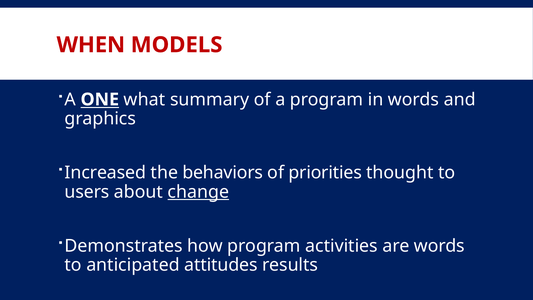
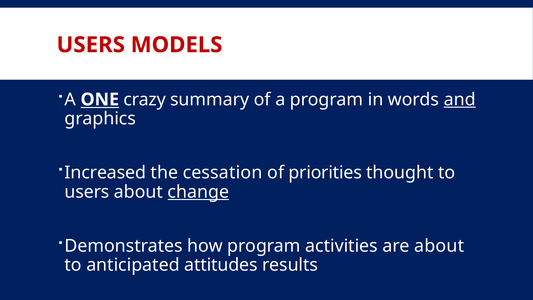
WHEN: WHEN -> USERS (91, 45)
what: what -> crazy (145, 99)
and underline: none -> present (460, 99)
behaviors: behaviors -> cessation (223, 173)
are words: words -> about (439, 246)
